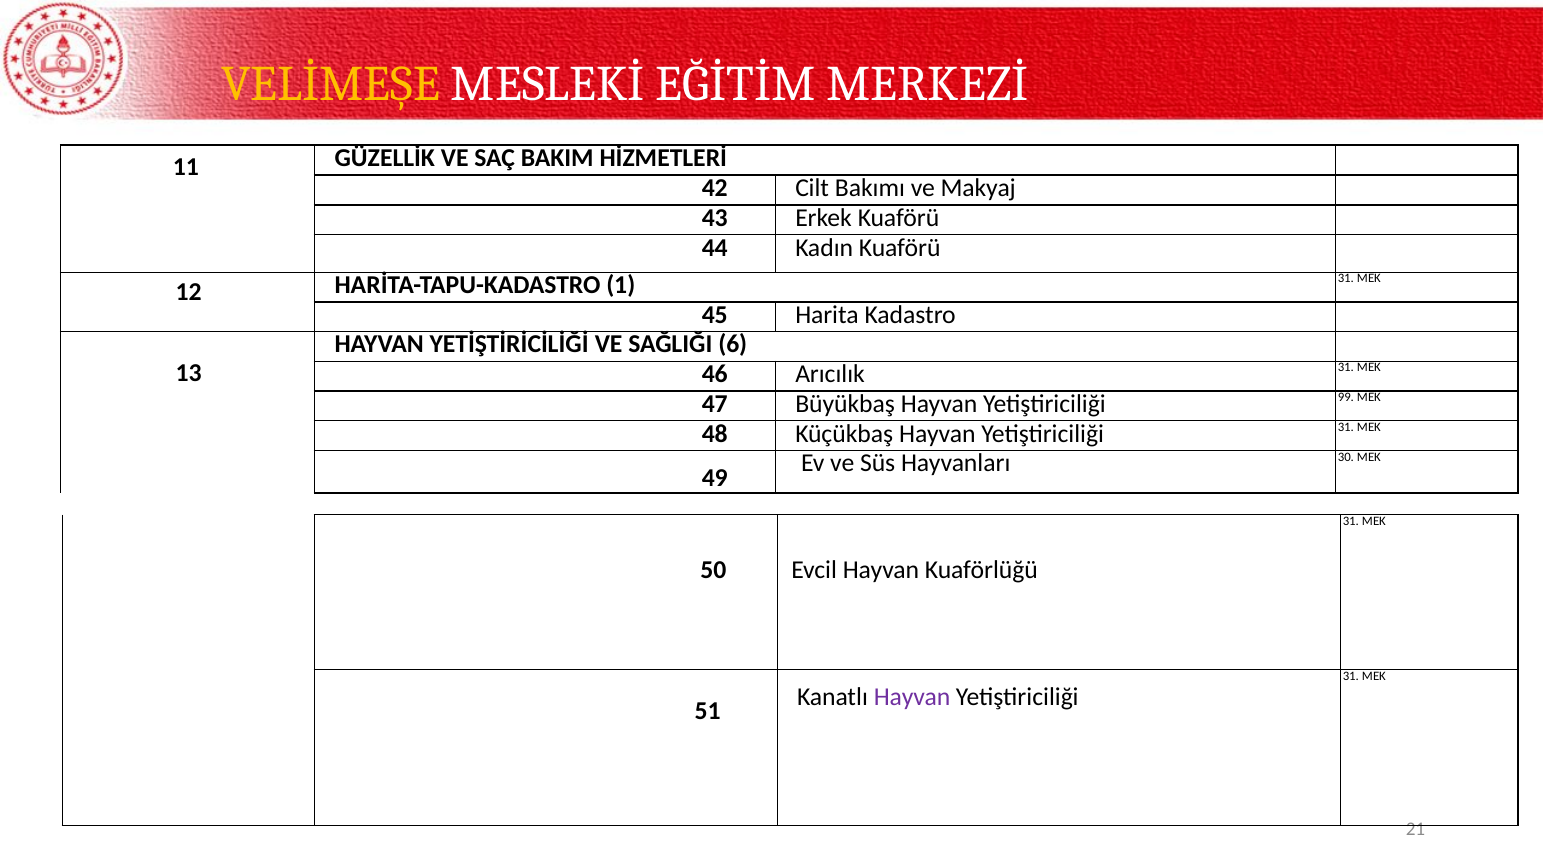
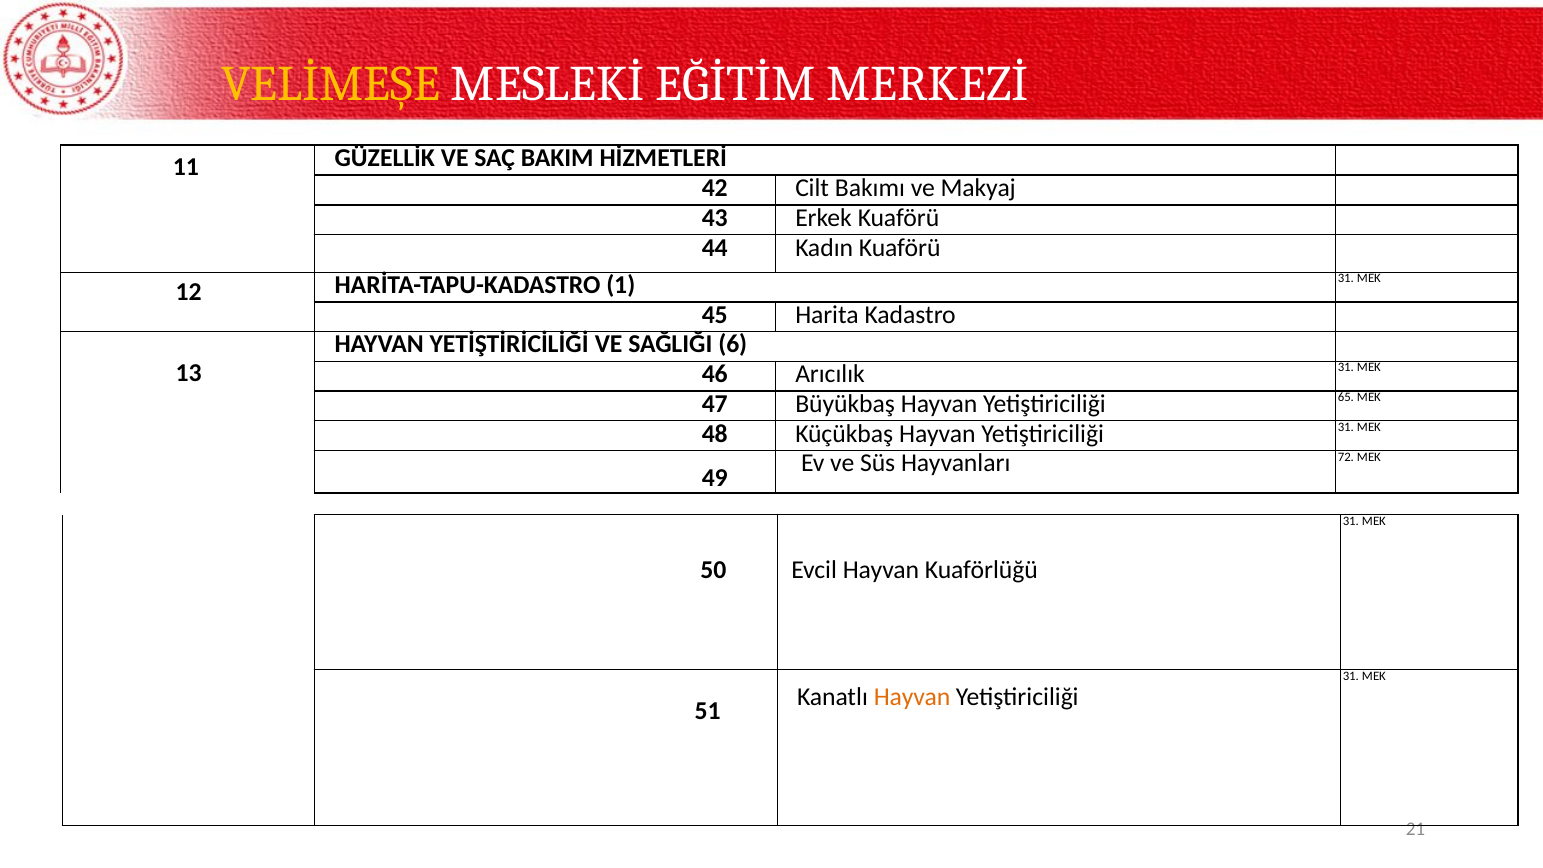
99: 99 -> 65 (1346, 397)
30: 30 -> 72 (1346, 457)
Hayvan colour: purple -> orange (912, 696)
